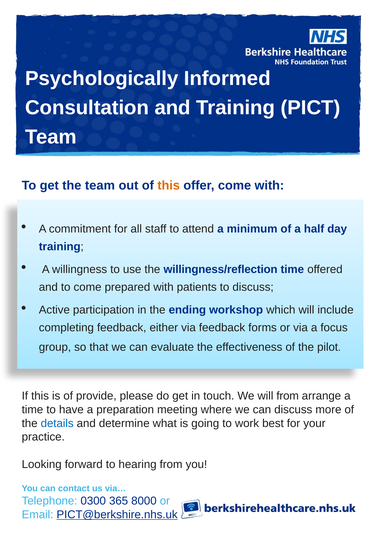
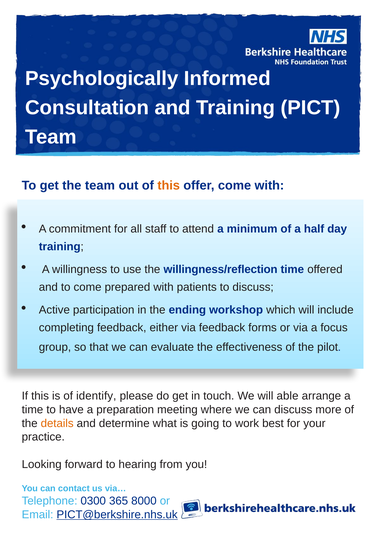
provide: provide -> identify (96, 396)
will from: from -> able (288, 396)
details colour: blue -> orange (57, 423)
